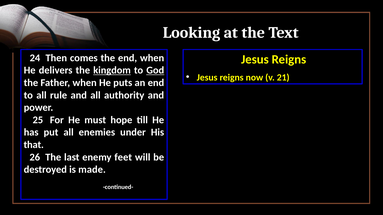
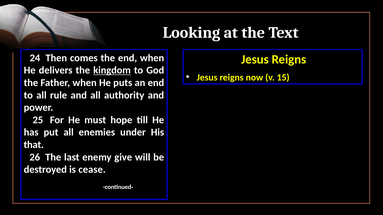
God underline: present -> none (155, 70)
21: 21 -> 15 (283, 78)
feet: feet -> give (123, 157)
made: made -> cease (92, 170)
